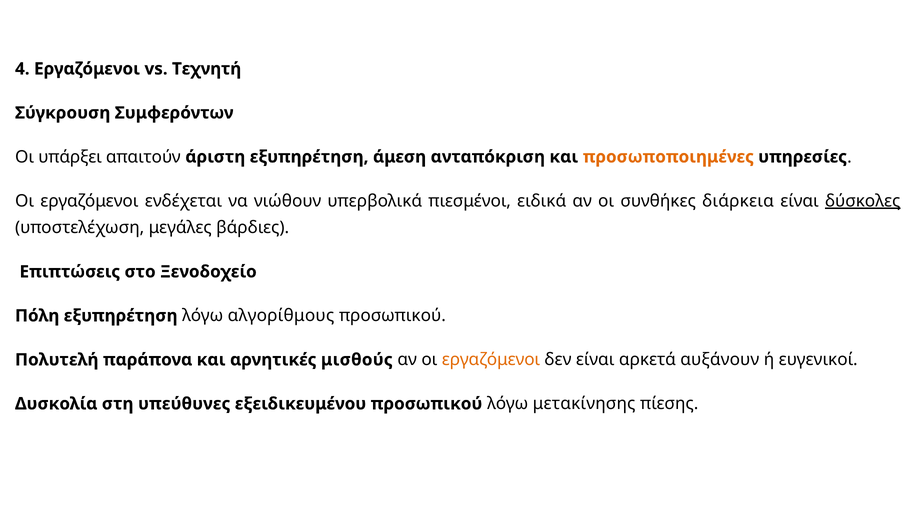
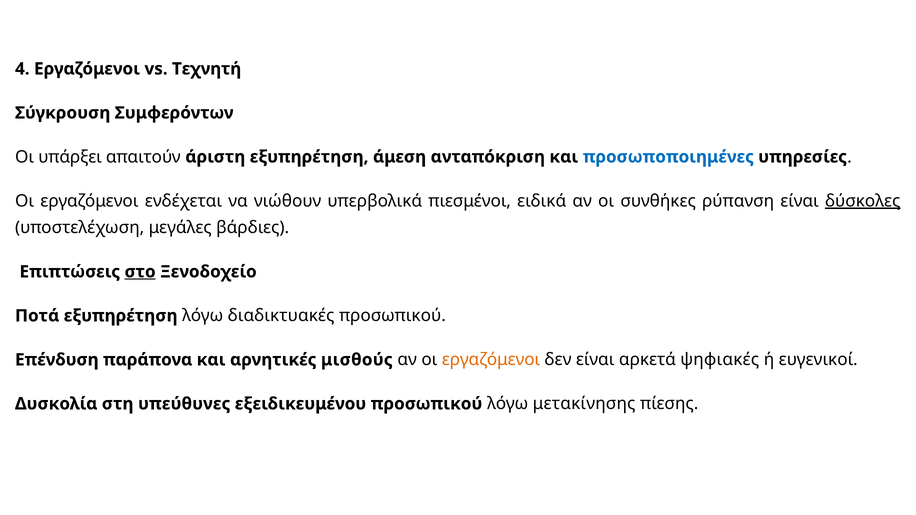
προσωποποιημένες colour: orange -> blue (668, 157)
διάρκεια: διάρκεια -> ρύπανση (738, 201)
στο underline: none -> present (140, 272)
Πόλη: Πόλη -> Ποτά (37, 316)
αλγορίθμους: αλγορίθμους -> διαδικτυακές (281, 316)
Πολυτελή: Πολυτελή -> Επένδυση (57, 360)
αυξάνουν: αυξάνουν -> ψηφιακές (720, 360)
